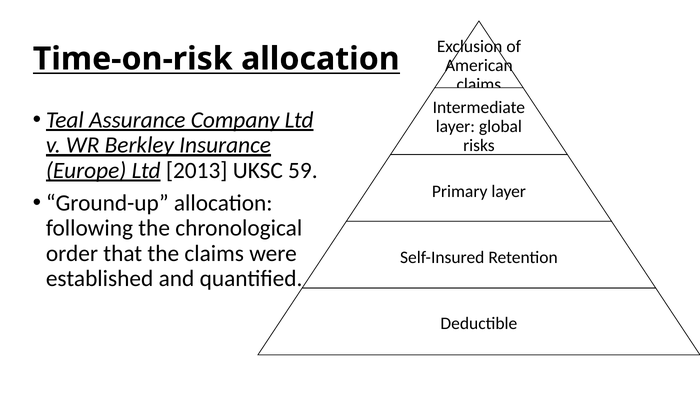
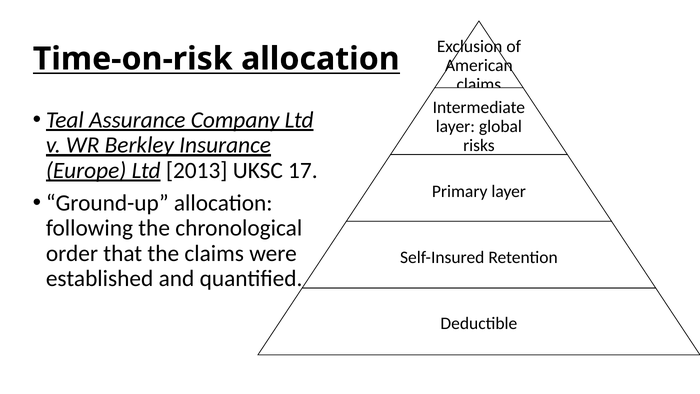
59: 59 -> 17 (303, 170)
